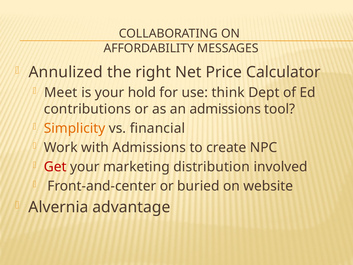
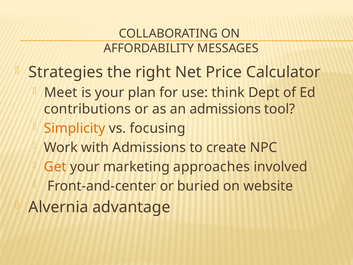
Annulized: Annulized -> Strategies (66, 72)
hold: hold -> plan (142, 93)
financial: financial -> focusing (158, 128)
Get colour: red -> orange (55, 167)
distribution: distribution -> approaches (212, 167)
